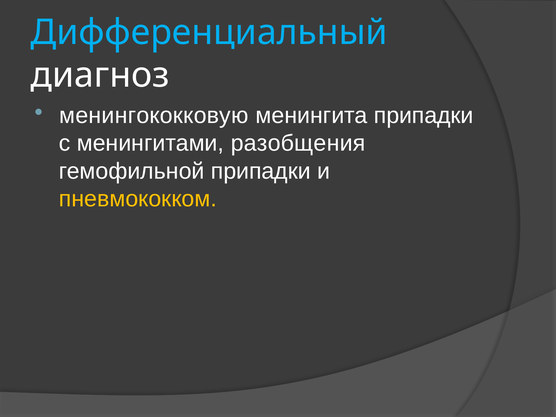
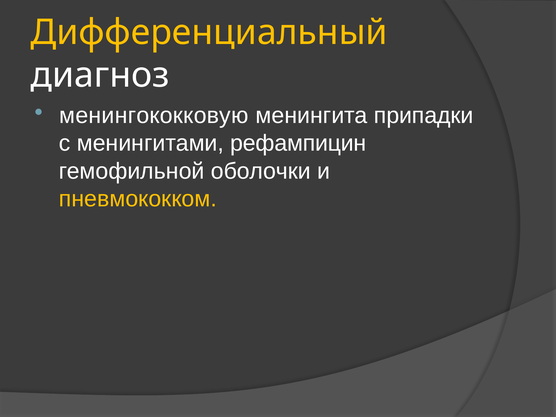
Дифференциальный colour: light blue -> yellow (209, 33)
разобщения: разобщения -> рефампицин (298, 143)
гемофильной припадки: припадки -> оболочки (261, 171)
